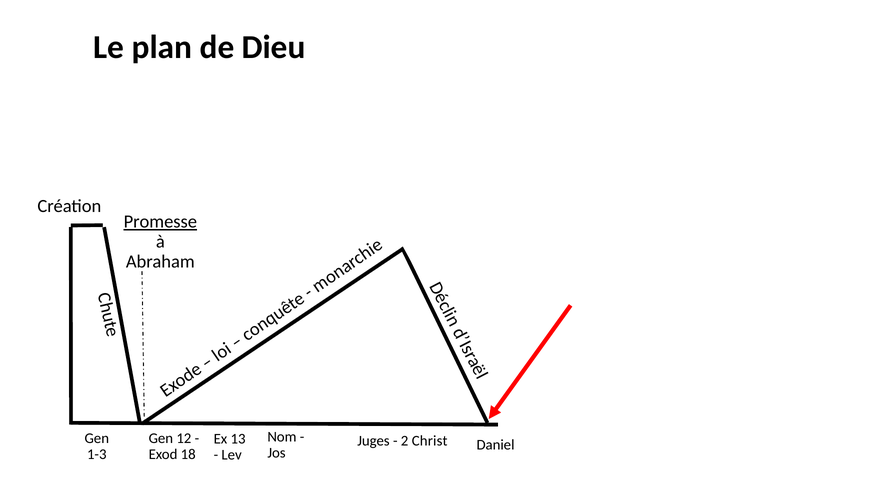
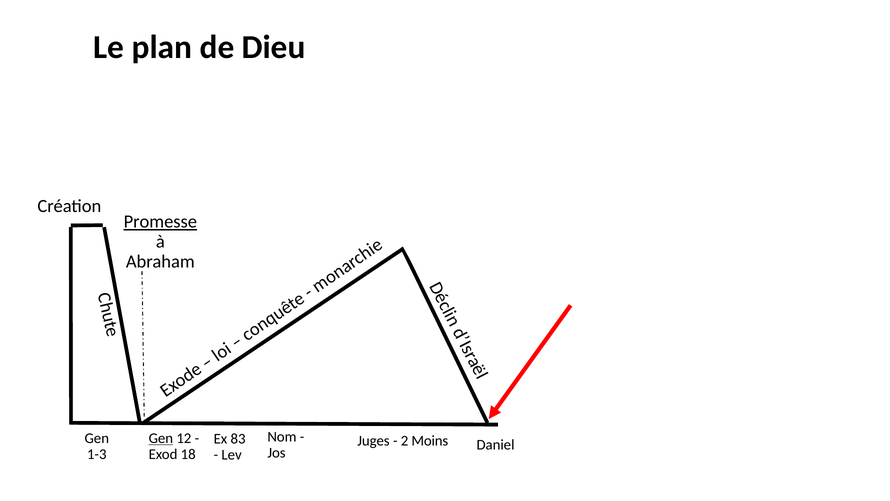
Gen underline: none -> present (161, 438)
13: 13 -> 83 (238, 438)
2 Christ: Christ -> Moins (430, 441)
